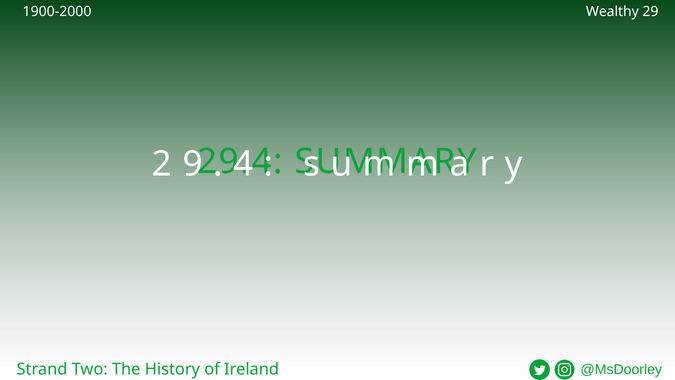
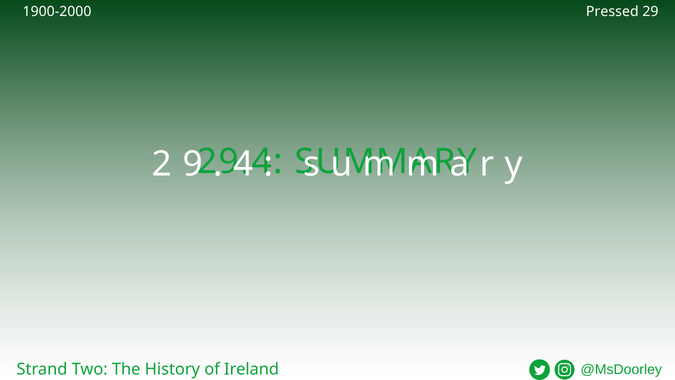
Wealthy: Wealthy -> Pressed (612, 12)
